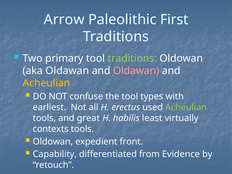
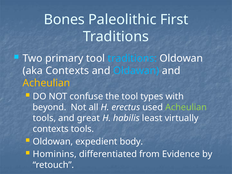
Arrow: Arrow -> Bones (64, 20)
traditions colour: light green -> light blue (132, 58)
aka Oldawan: Oldawan -> Contexts (67, 71)
Oldawan colour: pink -> light blue (136, 71)
earliest: earliest -> beyond (50, 107)
front: front -> body (131, 142)
Capability: Capability -> Hominins (55, 154)
